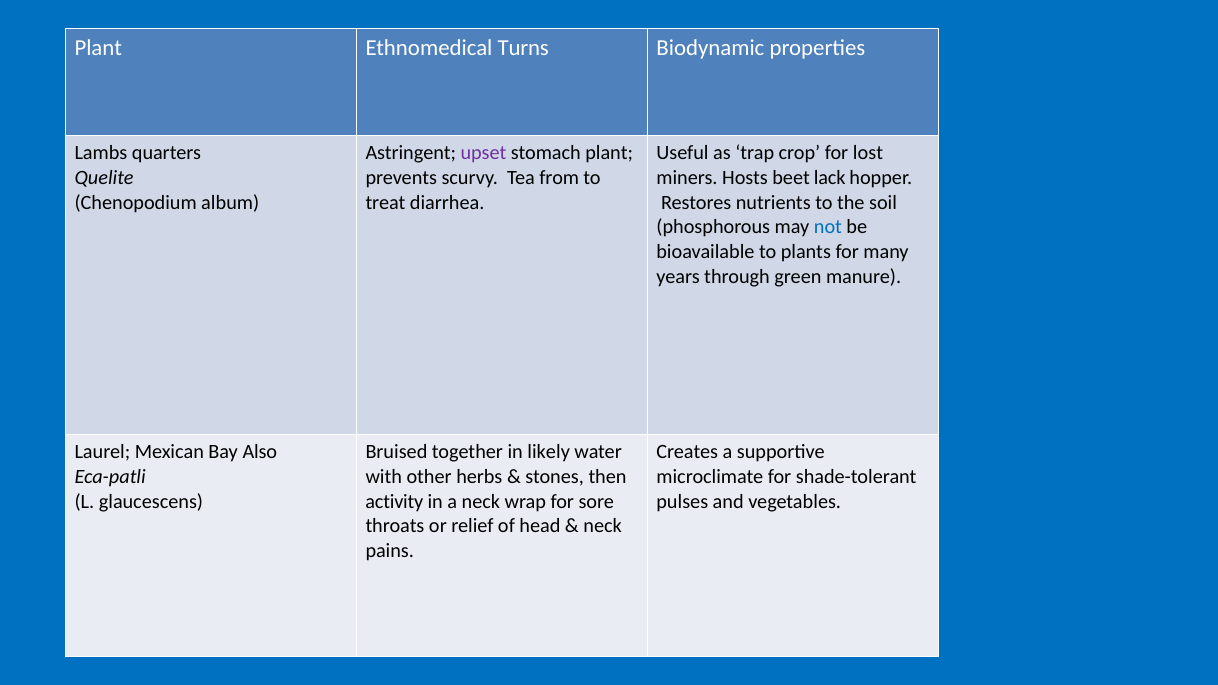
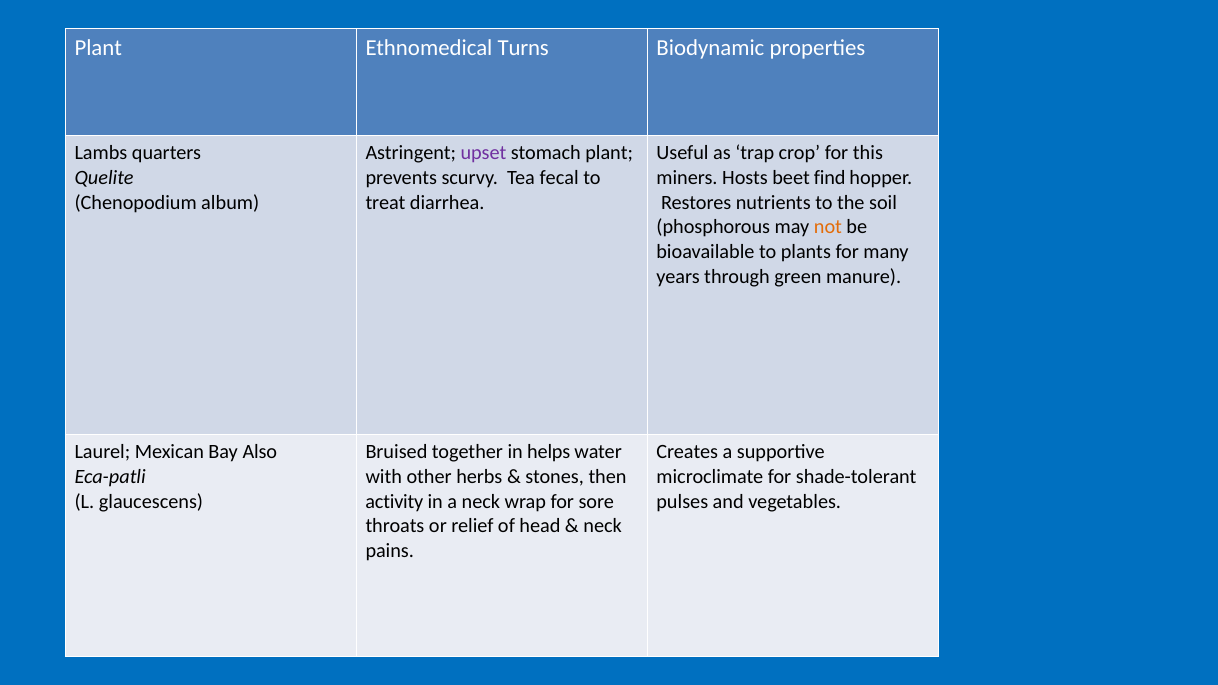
lost: lost -> this (868, 153)
from: from -> fecal (559, 178)
lack: lack -> find (830, 178)
not colour: blue -> orange (828, 227)
likely: likely -> helps (549, 452)
